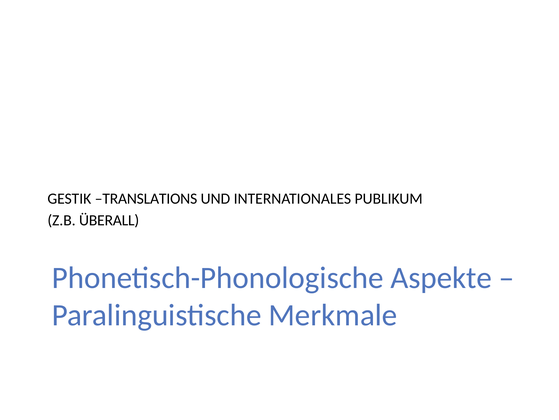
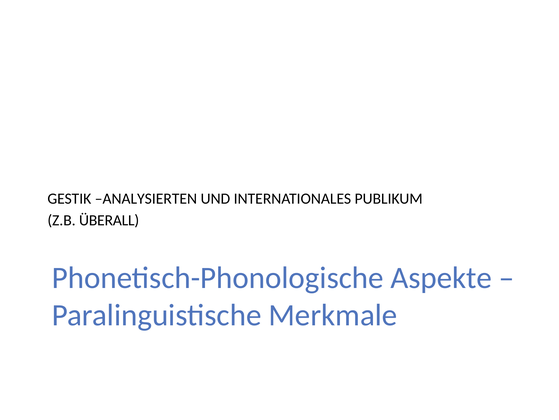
TRANSLATIONS: TRANSLATIONS -> ANALYSIERTEN (146, 198)
